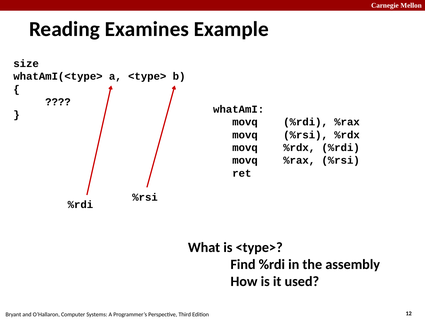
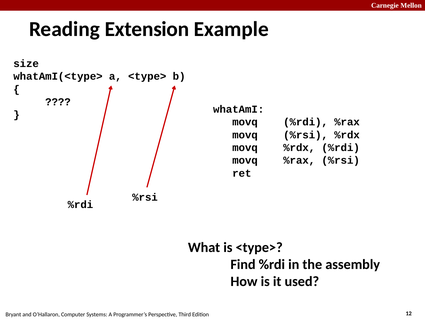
Examines: Examines -> Extension (147, 29)
